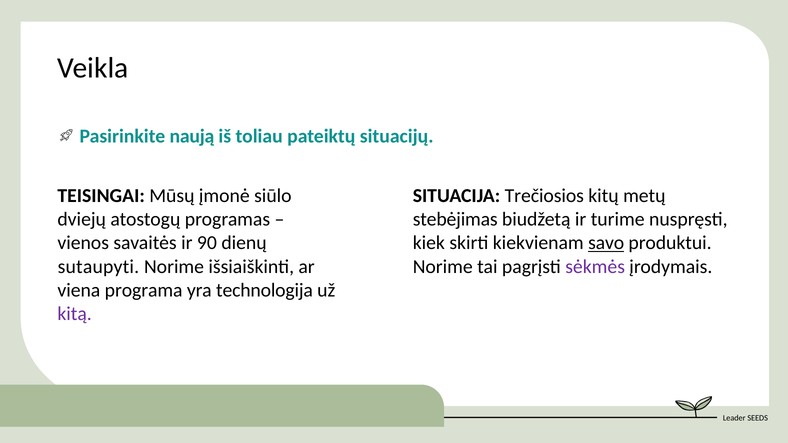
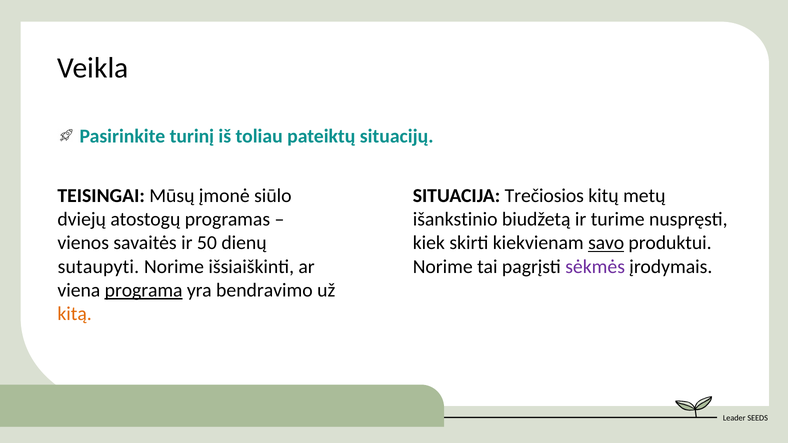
naują: naują -> turinį (192, 136)
stebėjimas: stebėjimas -> išankstinio (455, 219)
90: 90 -> 50 (207, 243)
programa underline: none -> present (144, 290)
technologija: technologija -> bendravimo (264, 290)
kitą colour: purple -> orange (75, 314)
